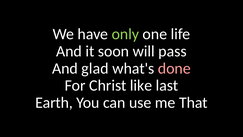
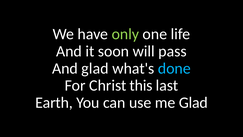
done colour: pink -> light blue (174, 68)
like: like -> this (141, 85)
me That: That -> Glad (193, 102)
